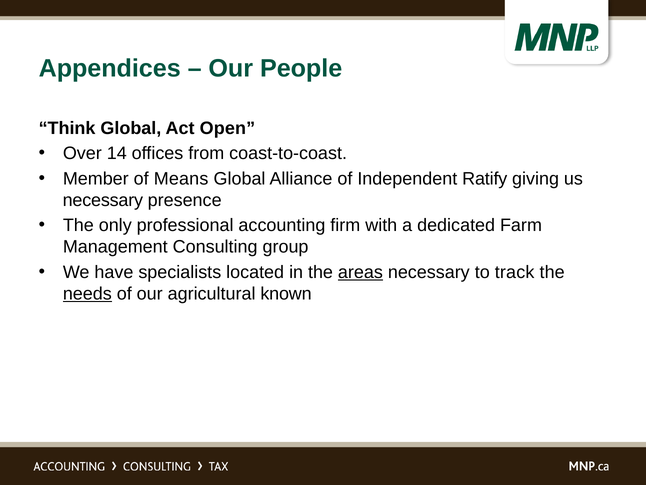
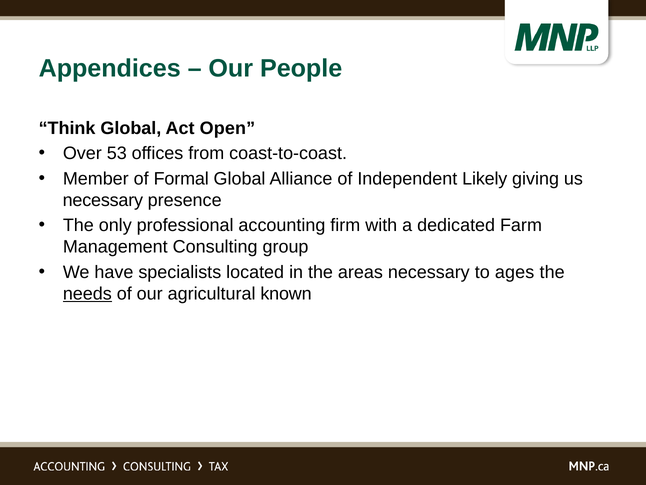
14: 14 -> 53 (117, 153)
Means: Means -> Formal (181, 179)
Ratify: Ratify -> Likely (485, 179)
areas underline: present -> none (360, 272)
track: track -> ages (515, 272)
